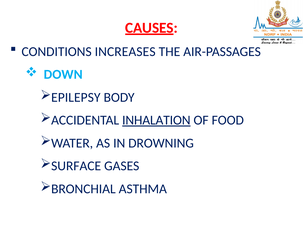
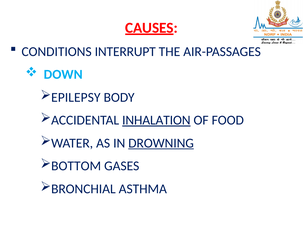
INCREASES: INCREASES -> INTERRUPT (125, 51)
DROWNING underline: none -> present (161, 143)
SURFACE: SURFACE -> BOTTOM (76, 165)
